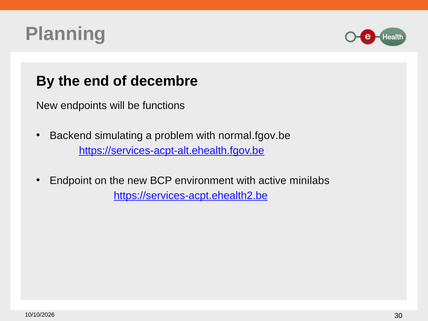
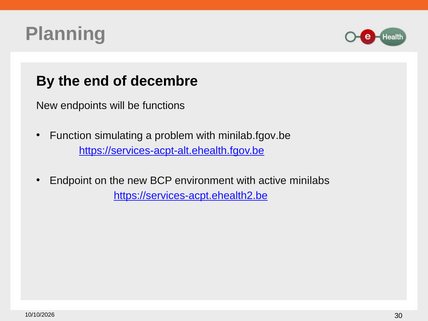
Backend: Backend -> Function (71, 136)
normal.fgov.be: normal.fgov.be -> minilab.fgov.be (254, 136)
